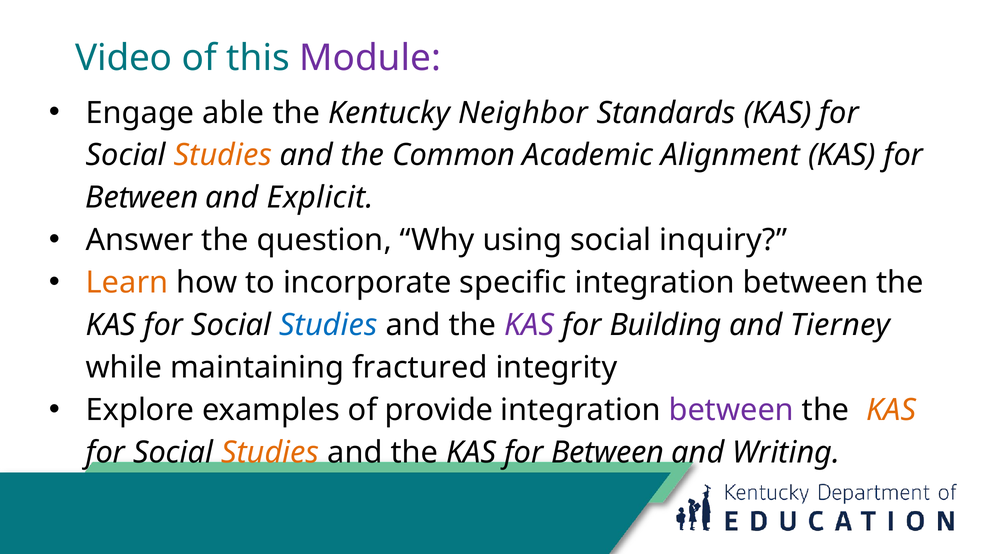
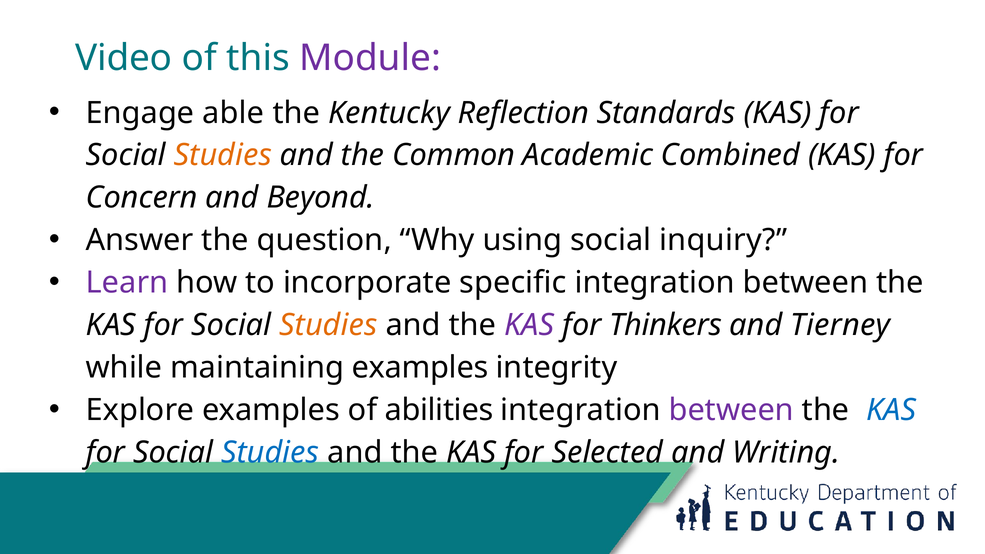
Neighbor: Neighbor -> Reflection (523, 113)
Alignment: Alignment -> Combined (730, 155)
Between: Between -> Concern (142, 198)
Explicit: Explicit -> Beyond (321, 198)
Learn colour: orange -> purple (127, 283)
Studies colour: blue -> orange (328, 325)
Building: Building -> Thinkers (666, 325)
maintaining fractured: fractured -> examples (420, 368)
provide: provide -> abilities (439, 410)
KAS colour: orange -> blue (891, 410)
Studies colour: orange -> blue (270, 453)
the KAS for Between: Between -> Selected (607, 453)
